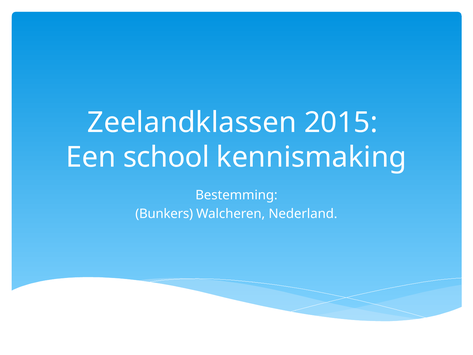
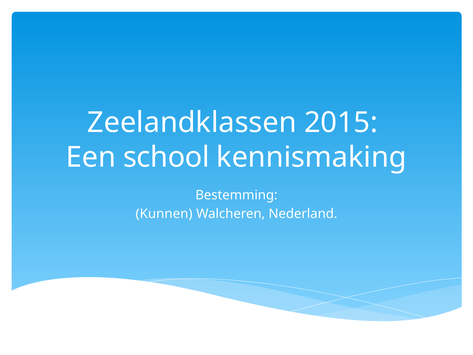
Bunkers: Bunkers -> Kunnen (164, 214)
